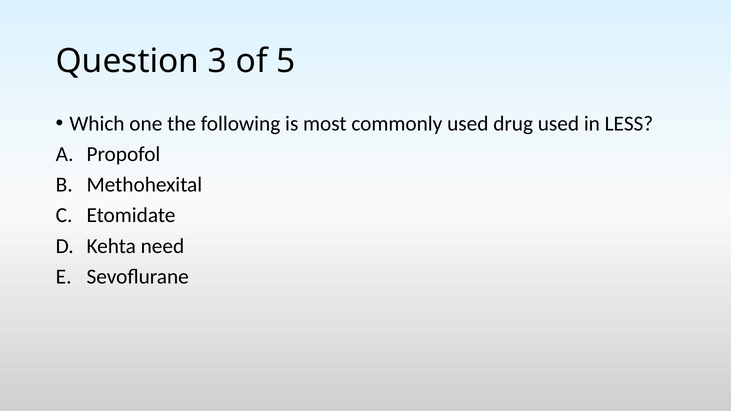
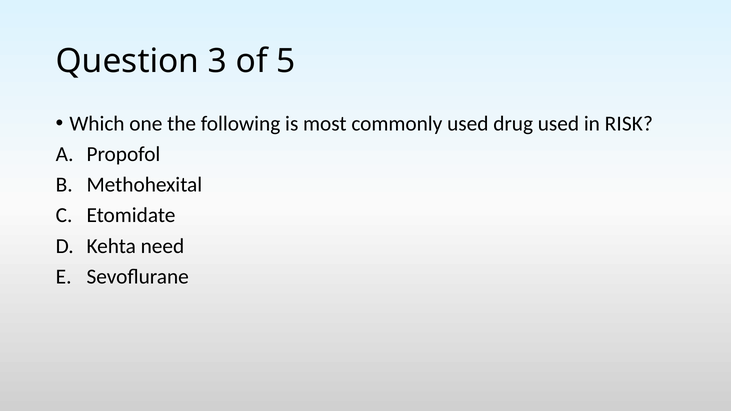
LESS: LESS -> RISK (629, 124)
